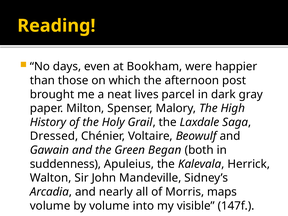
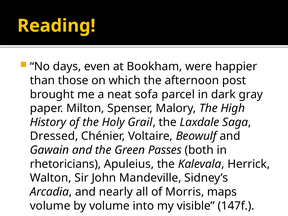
lives: lives -> sofa (147, 94)
Began: Began -> Passes (165, 150)
suddenness: suddenness -> rhetoricians (65, 164)
